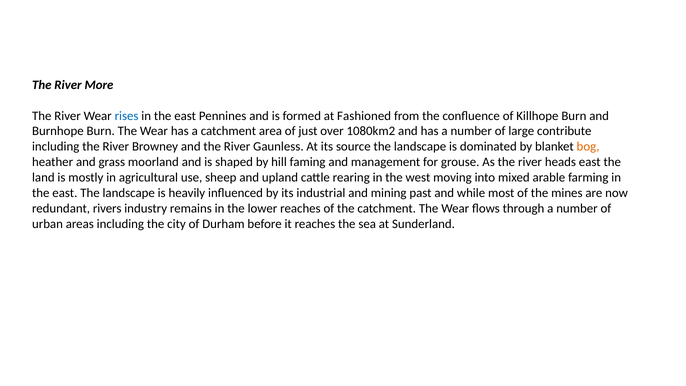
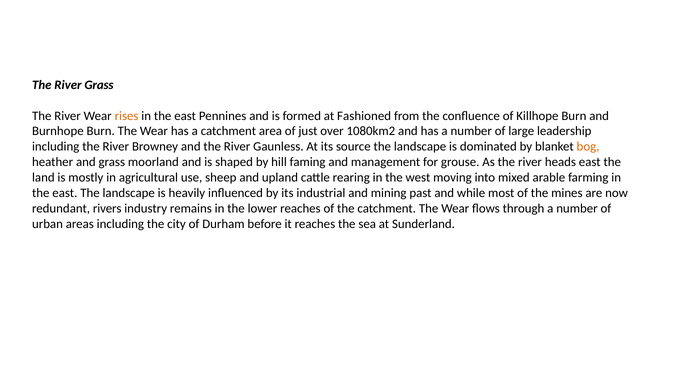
River More: More -> Grass (99, 85)
rises colour: blue -> orange (127, 116)
contribute: contribute -> leadership (564, 131)
